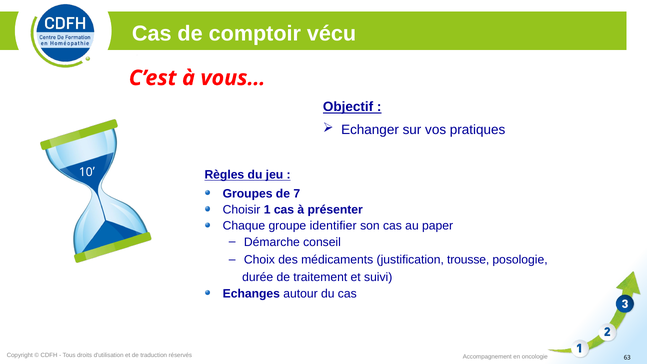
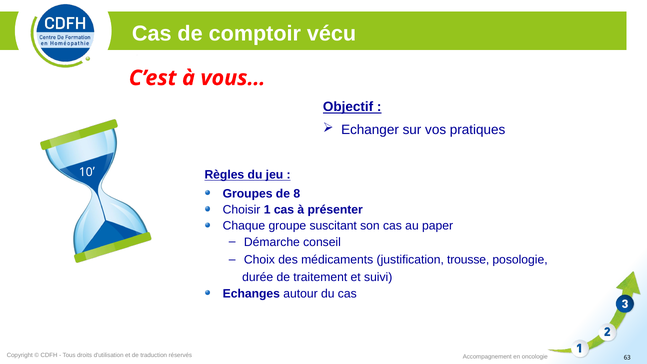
7: 7 -> 8 (297, 193)
identifier: identifier -> suscitant (333, 226)
